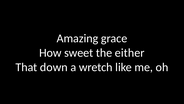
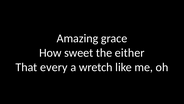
down: down -> every (54, 67)
